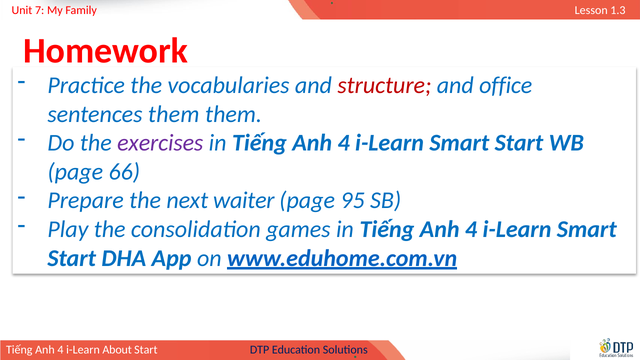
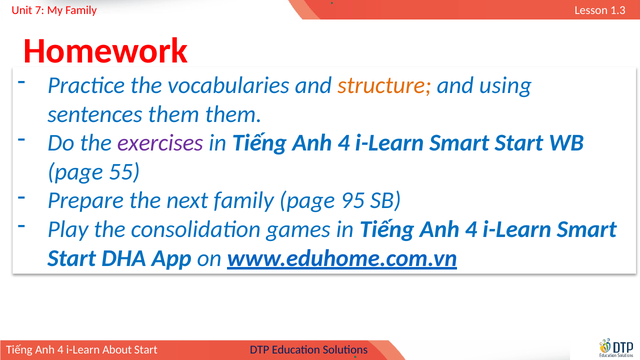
structure colour: red -> orange (384, 85)
office: office -> using (506, 85)
66: 66 -> 55 (124, 172)
next waiter: waiter -> family (244, 200)
